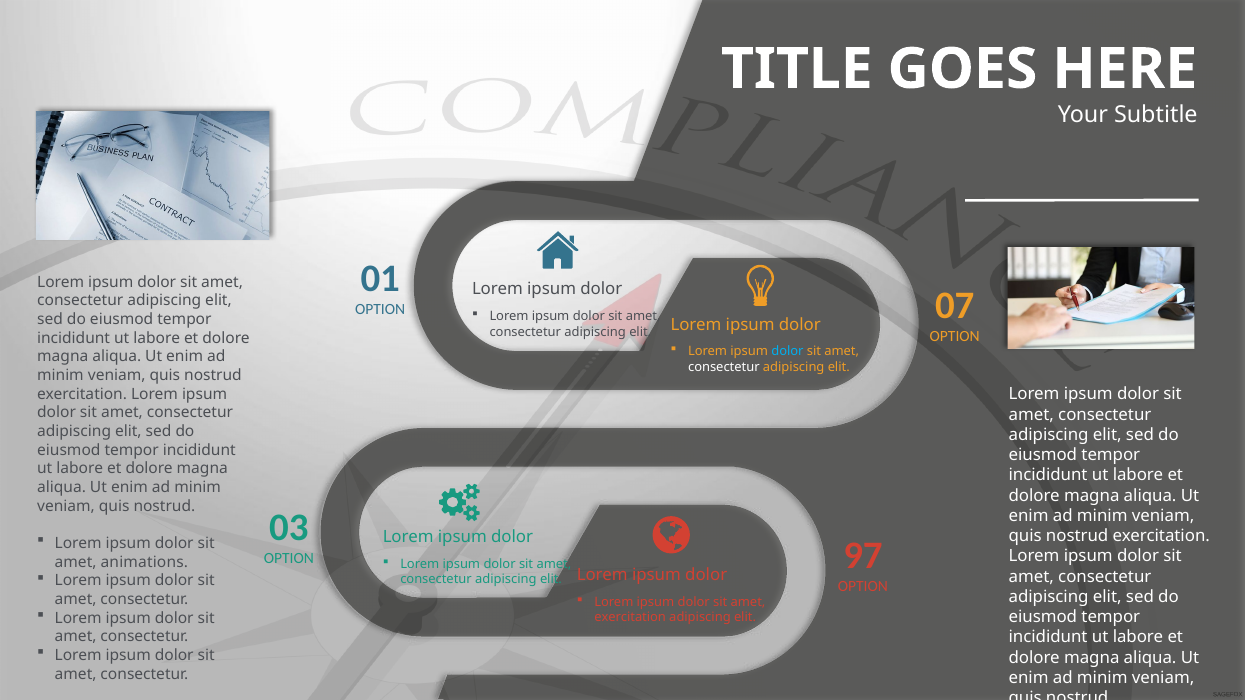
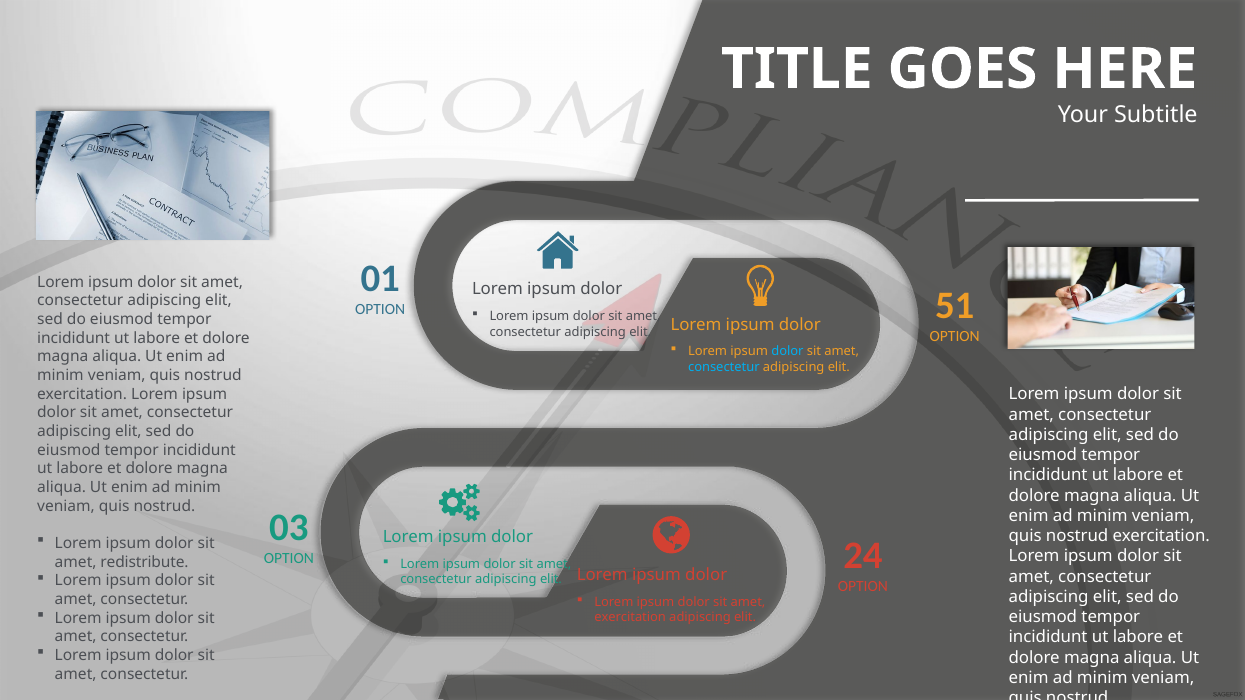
07: 07 -> 51 (955, 305)
consectetur colour: white -> light blue (724, 367)
97: 97 -> 24 (863, 556)
animations: animations -> redistribute (144, 562)
